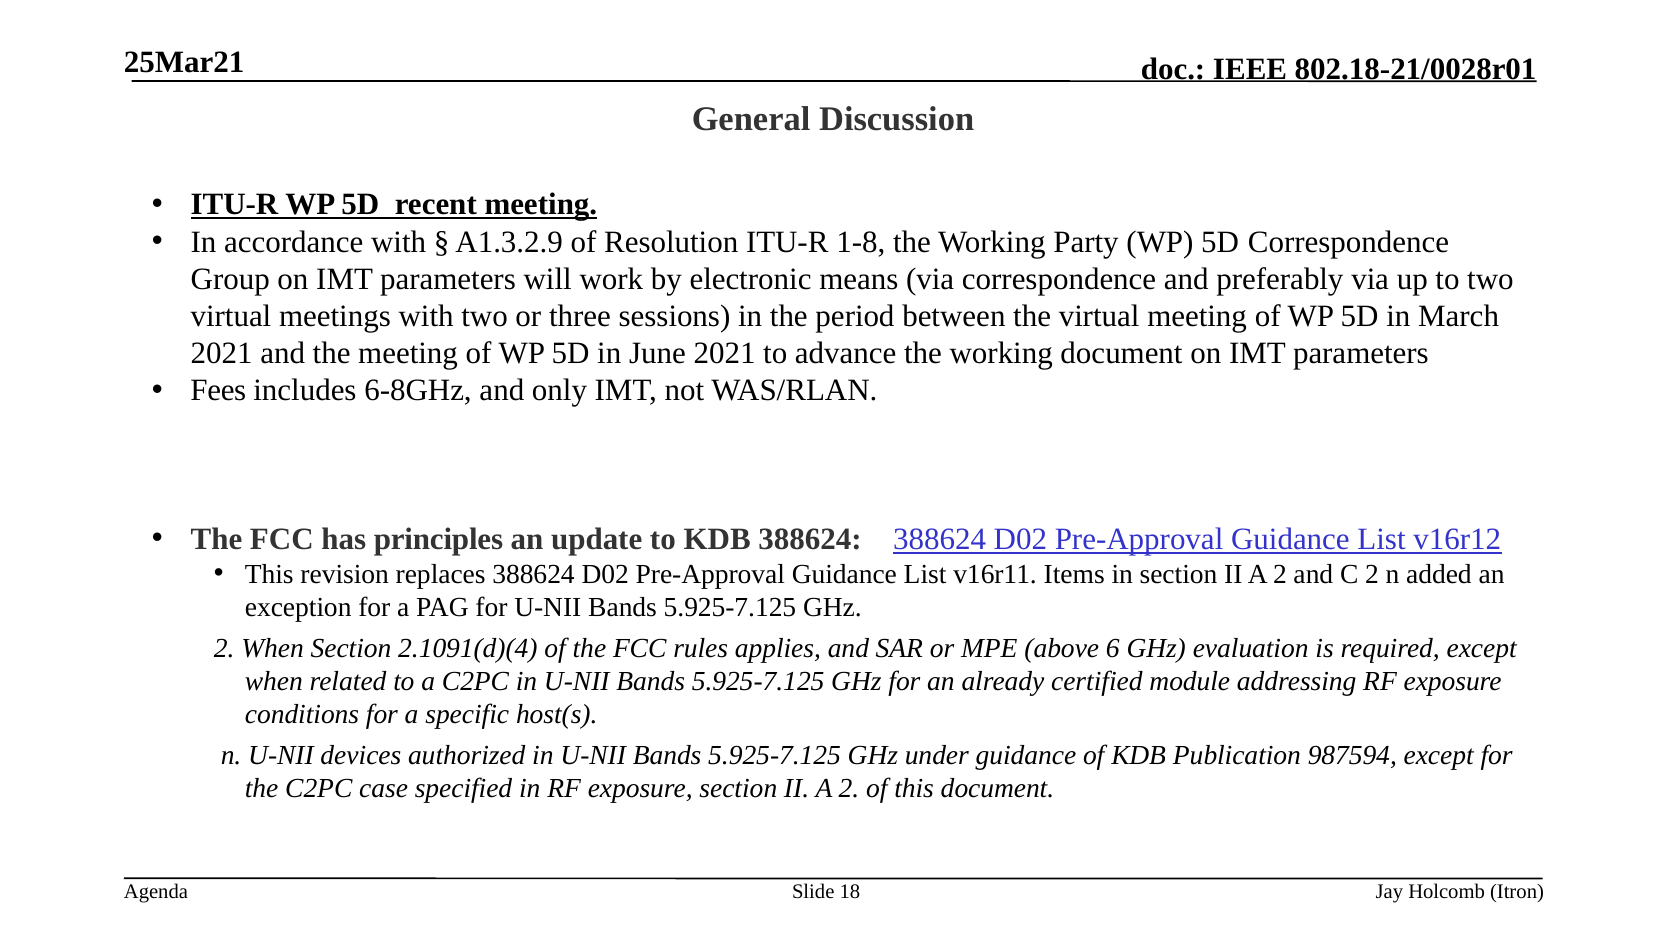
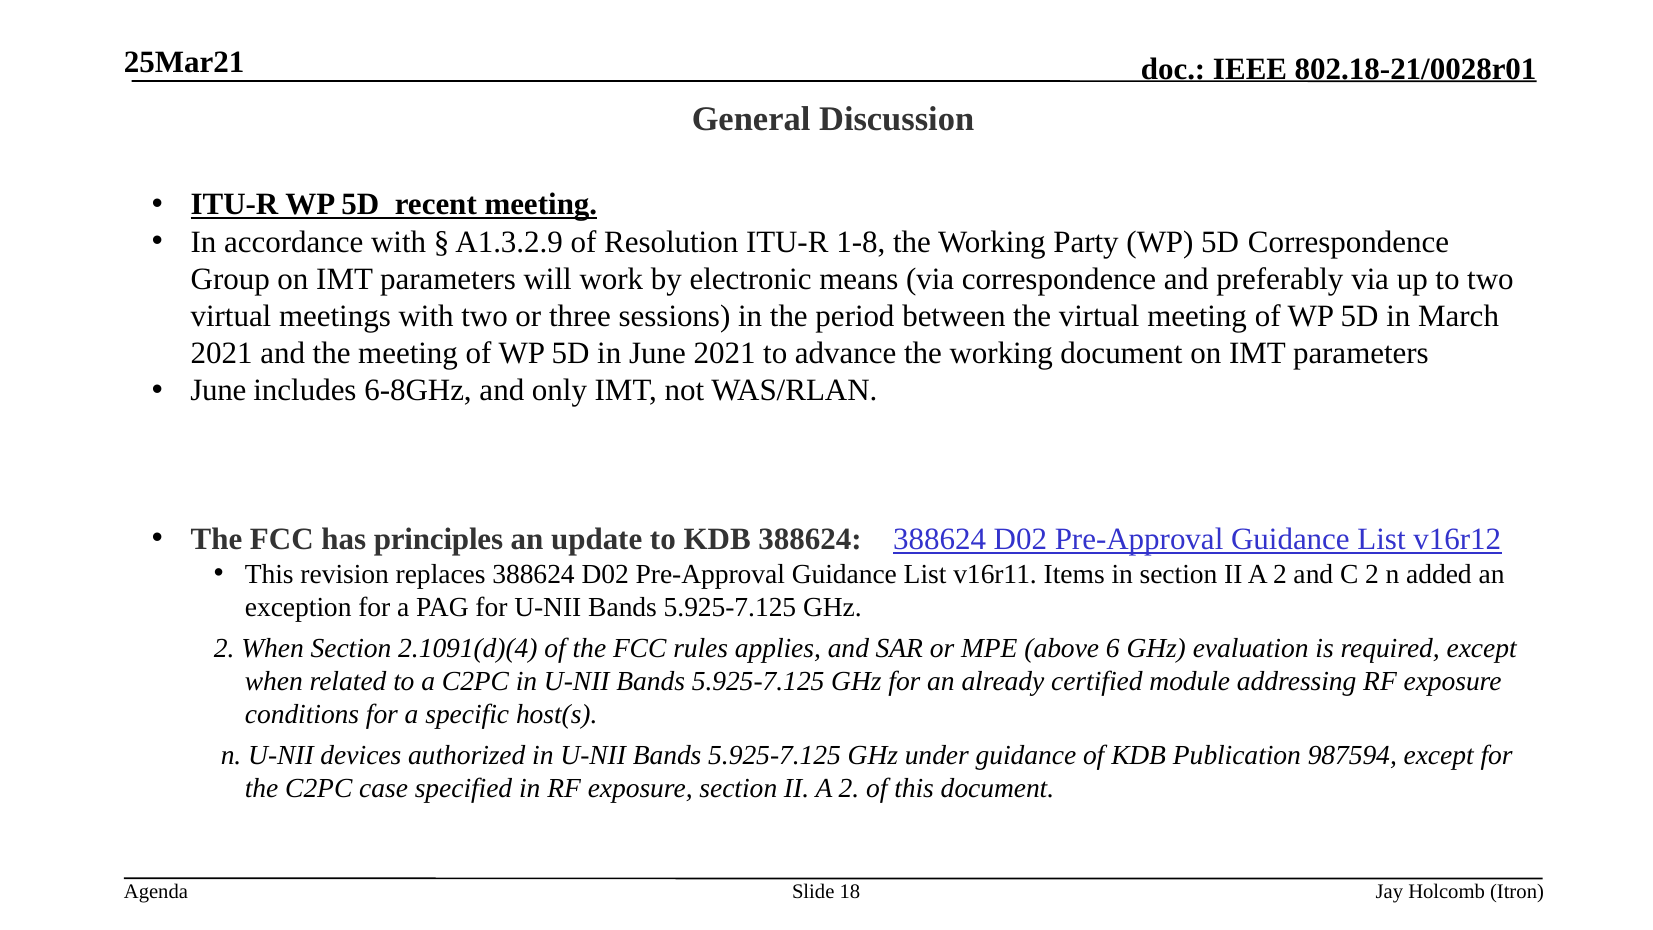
Fees: Fees -> June (218, 391)
